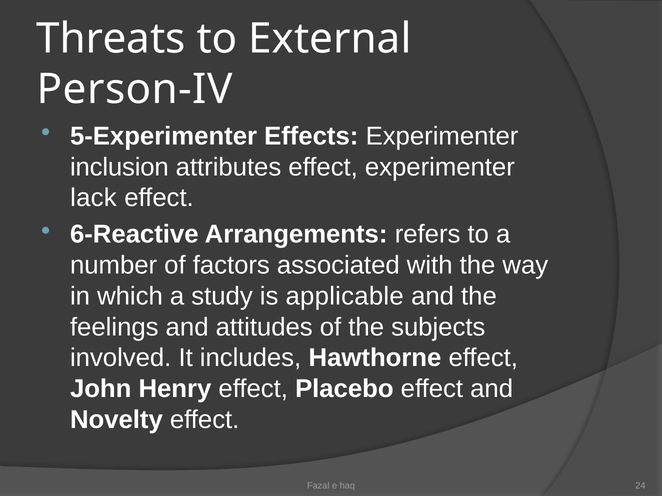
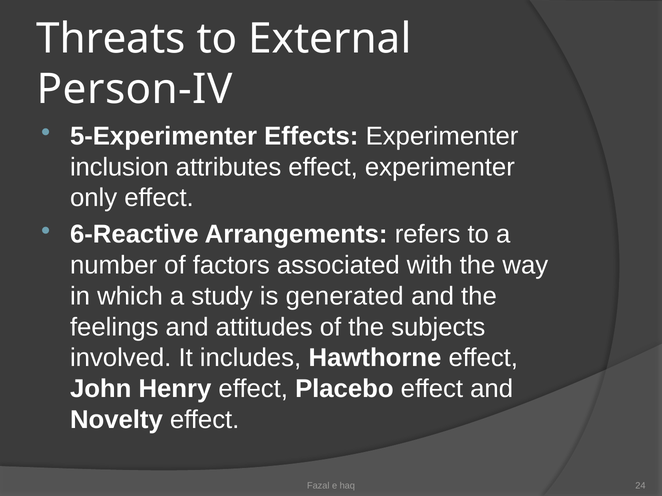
lack: lack -> only (94, 198)
applicable: applicable -> generated (345, 296)
